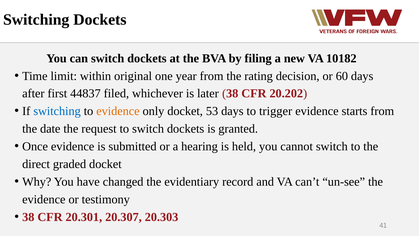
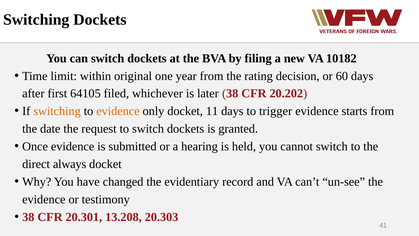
44837: 44837 -> 64105 (85, 93)
switching colour: blue -> orange (57, 111)
53: 53 -> 11 (212, 111)
graded: graded -> always (70, 164)
20.307: 20.307 -> 13.208 (123, 217)
